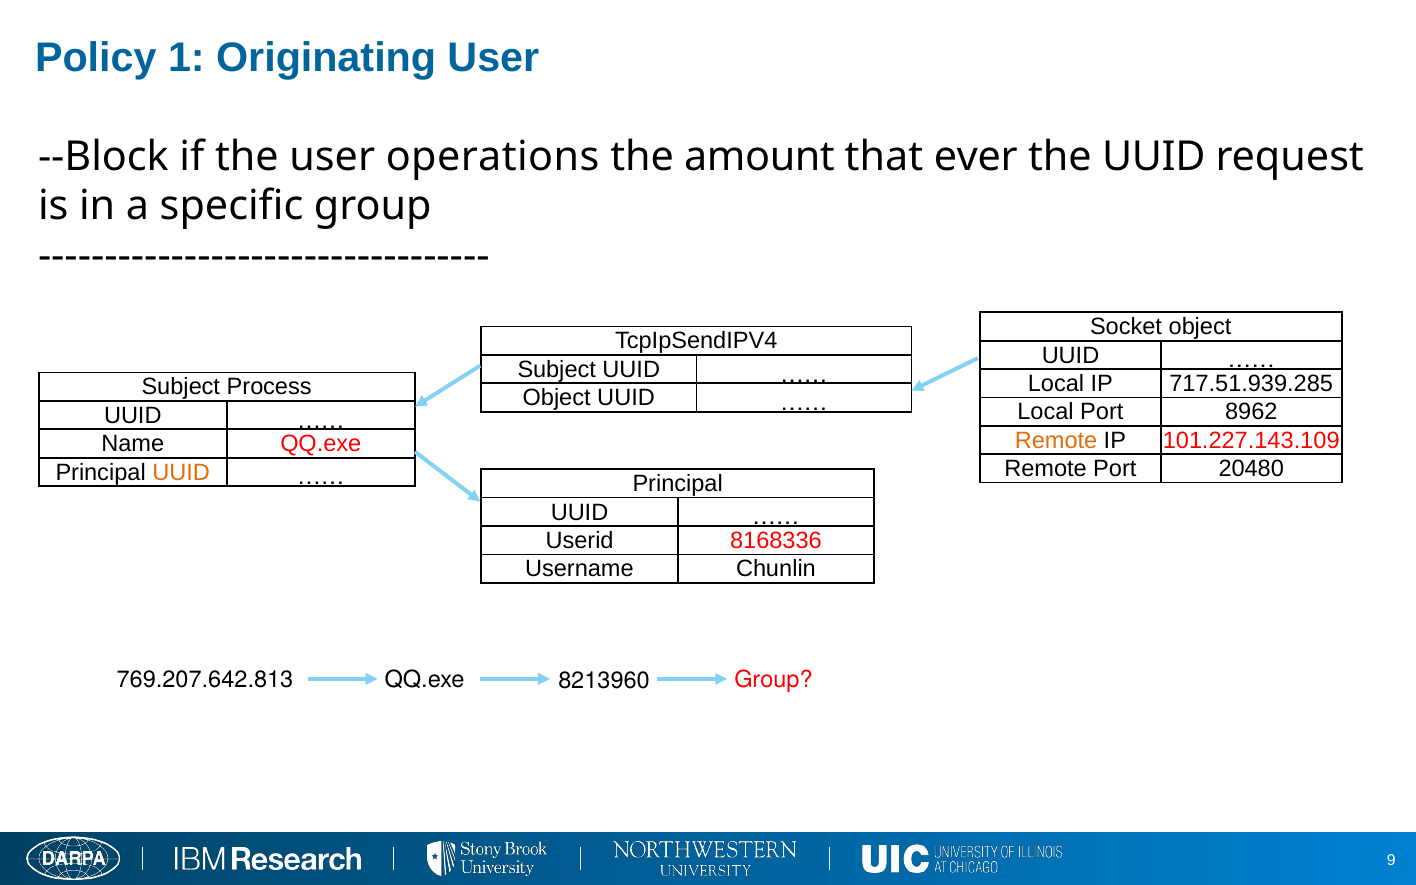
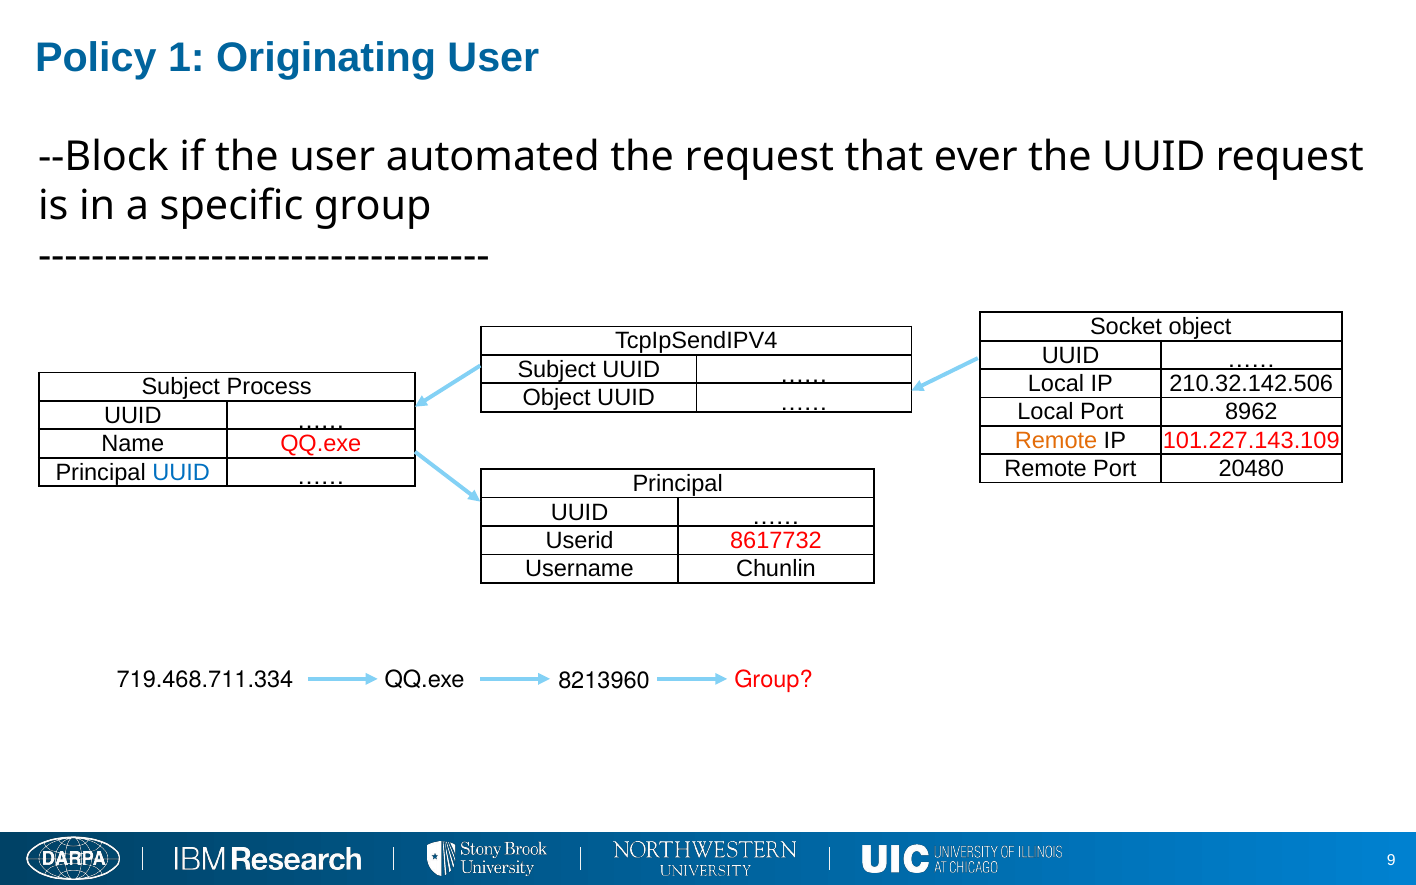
operations: operations -> automated (493, 157)
the amount: amount -> request (759, 157)
717.51.939.285: 717.51.939.285 -> 210.32.142.506 (1251, 384)
UUID colour: orange -> blue (181, 472)
8168336: 8168336 -> 8617732 (776, 541)
769.207.642.813: 769.207.642.813 -> 719.468.711.334 (205, 680)
